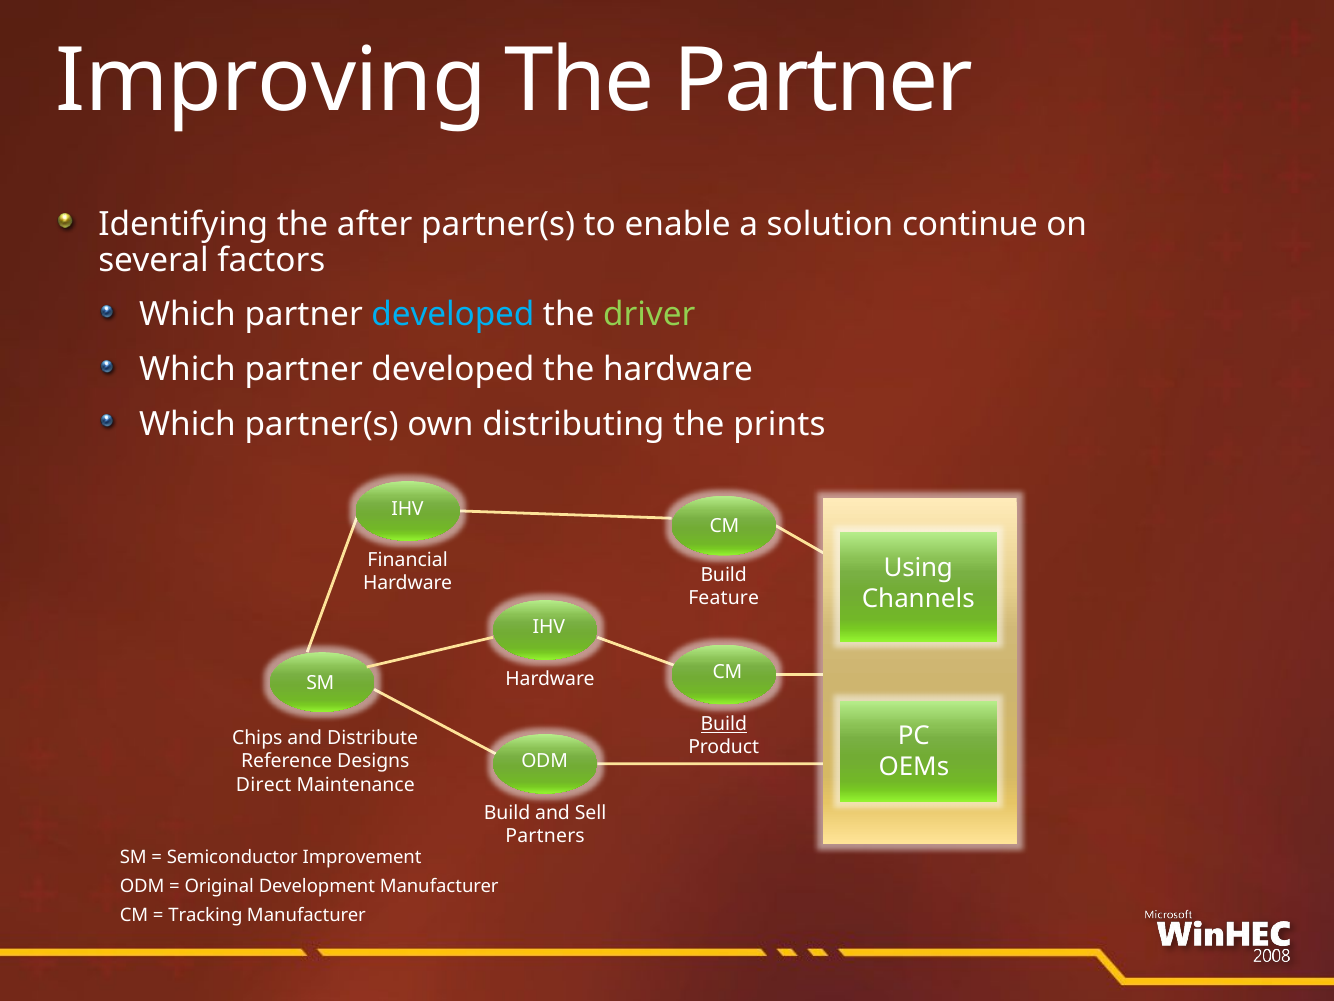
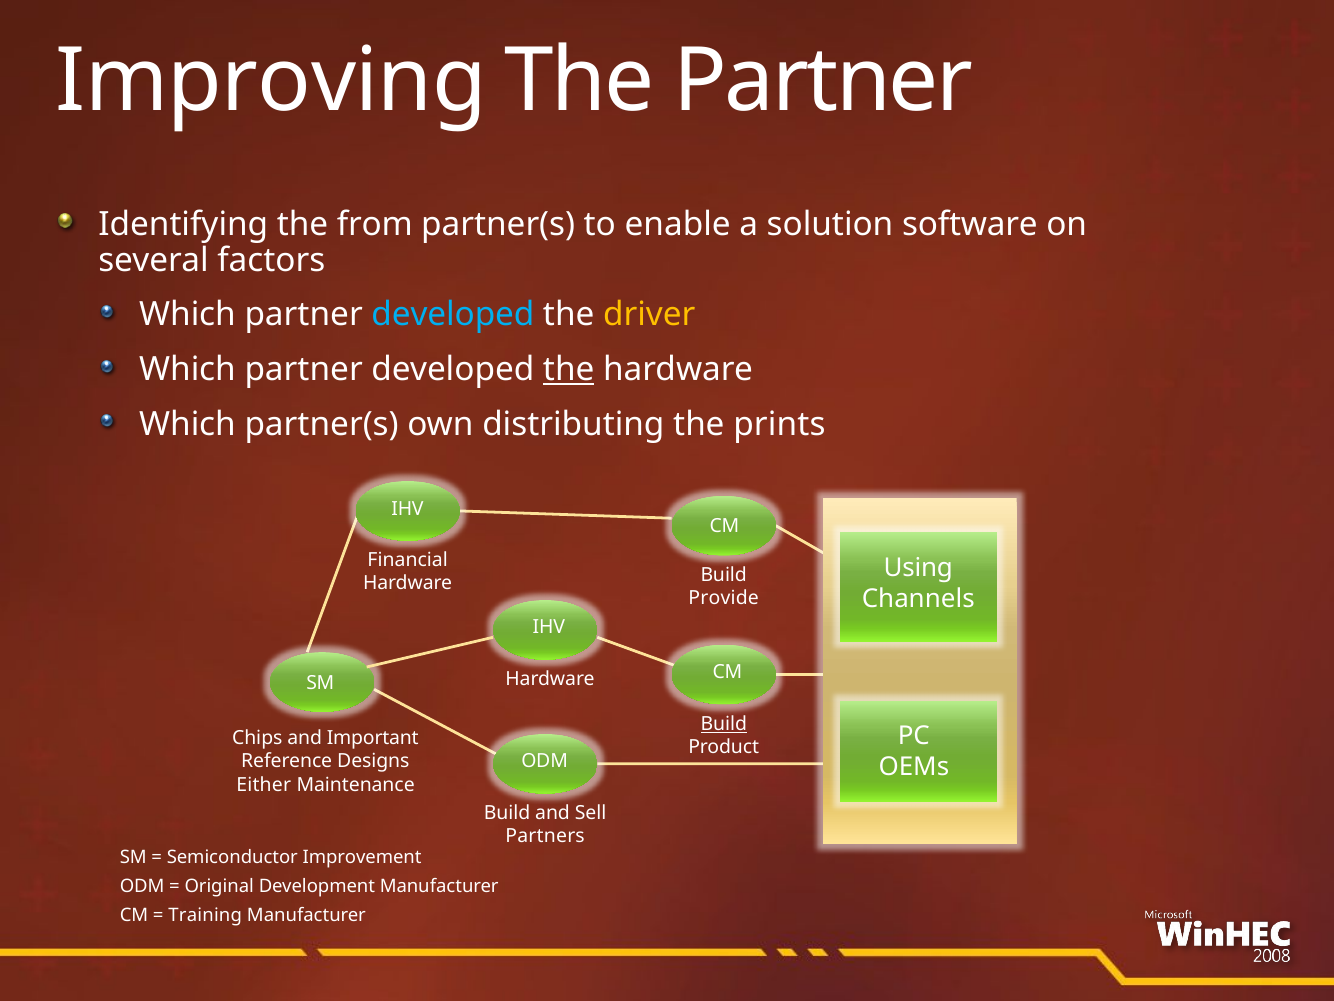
after: after -> from (375, 224)
continue: continue -> software (970, 224)
driver colour: light green -> yellow (649, 315)
the underline: none -> present (569, 369)
Feature: Feature -> Provide (724, 598)
Distribute: Distribute -> Important (373, 738)
Direct: Direct -> Either (264, 784)
Tracking: Tracking -> Training (205, 915)
